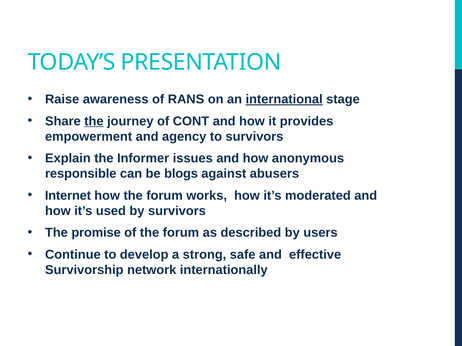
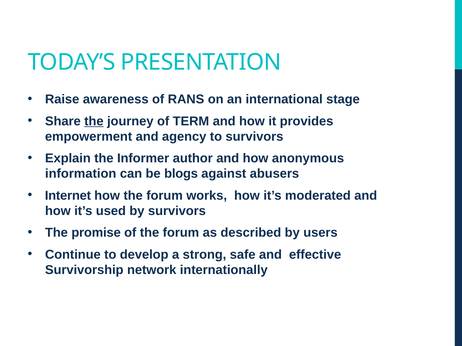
international underline: present -> none (284, 99)
CONT: CONT -> TERM (191, 121)
issues: issues -> author (193, 159)
responsible: responsible -> information (81, 174)
